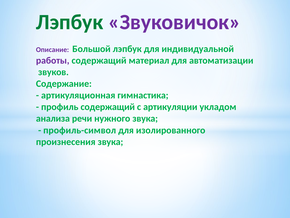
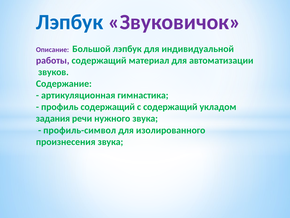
Лэпбук colour: green -> blue (70, 22)
с артикуляции: артикуляции -> содержащий (170, 107)
анализа: анализа -> задания (53, 118)
